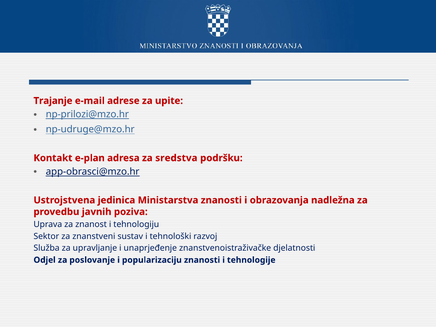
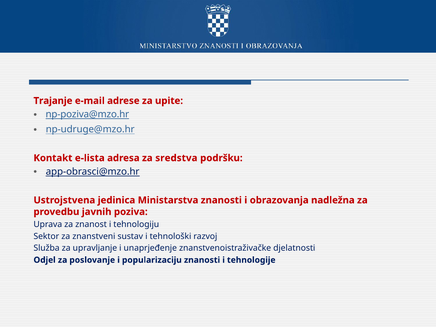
np-prilozi@mzo.hr: np-prilozi@mzo.hr -> np-poziva@mzo.hr (87, 114)
e-plan: e-plan -> e-lista (90, 158)
